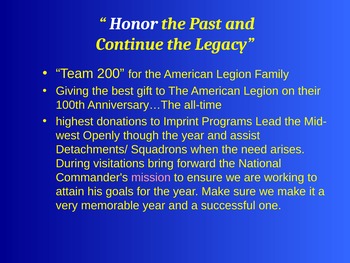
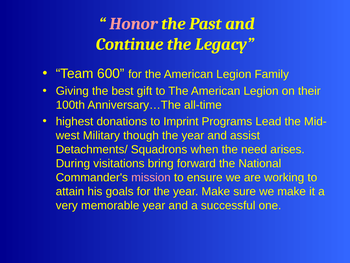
Honor colour: white -> pink (134, 24)
200: 200 -> 600 (111, 74)
Openly: Openly -> Military (101, 135)
